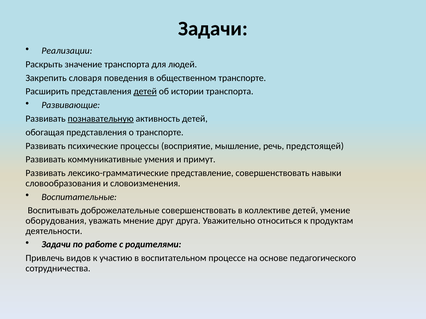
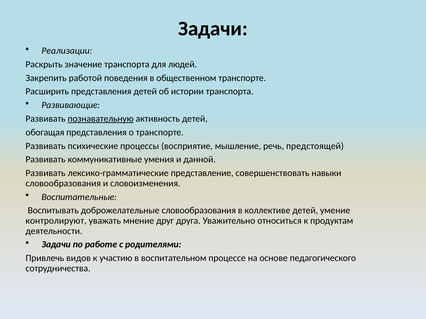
словаря: словаря -> работой (85, 78)
детей underline: present -> none (145, 92)
примут: примут -> данной (200, 160)
доброжелательные совершенствовать: совершенствовать -> словообразования (199, 211)
оборудования: оборудования -> контролируют (56, 221)
